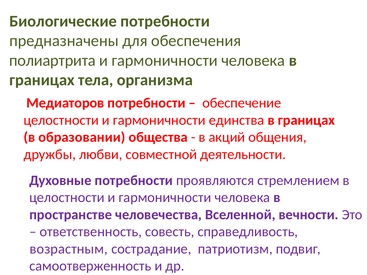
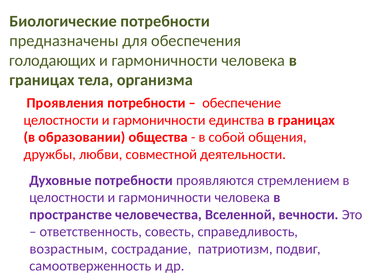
полиартрита: полиартрита -> голодающих (52, 60)
Медиаторов: Медиаторов -> Проявления (65, 103)
акций: акций -> собой (227, 137)
